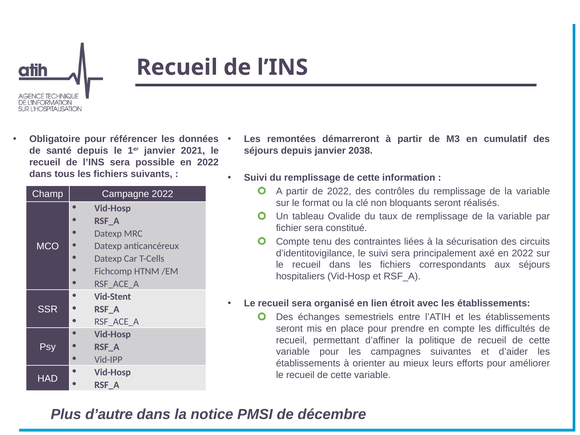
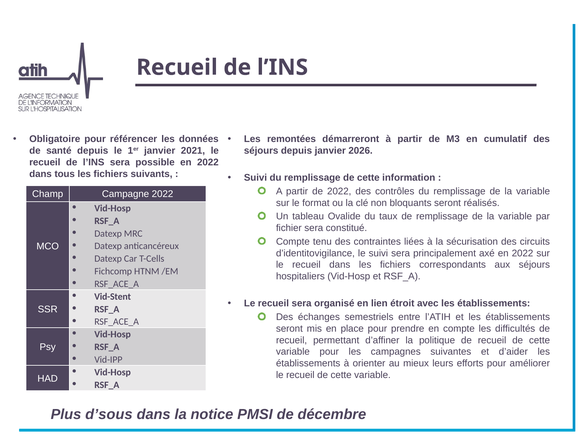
2038: 2038 -> 2026 (361, 151)
d’autre: d’autre -> d’sous (109, 414)
